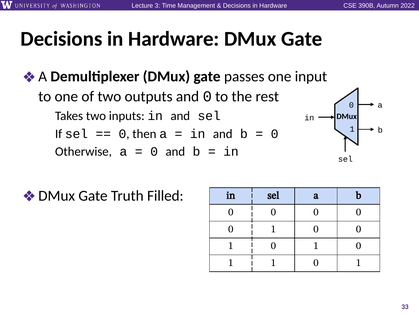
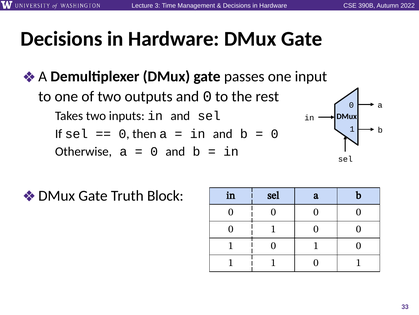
Filled: Filled -> Block (165, 195)
